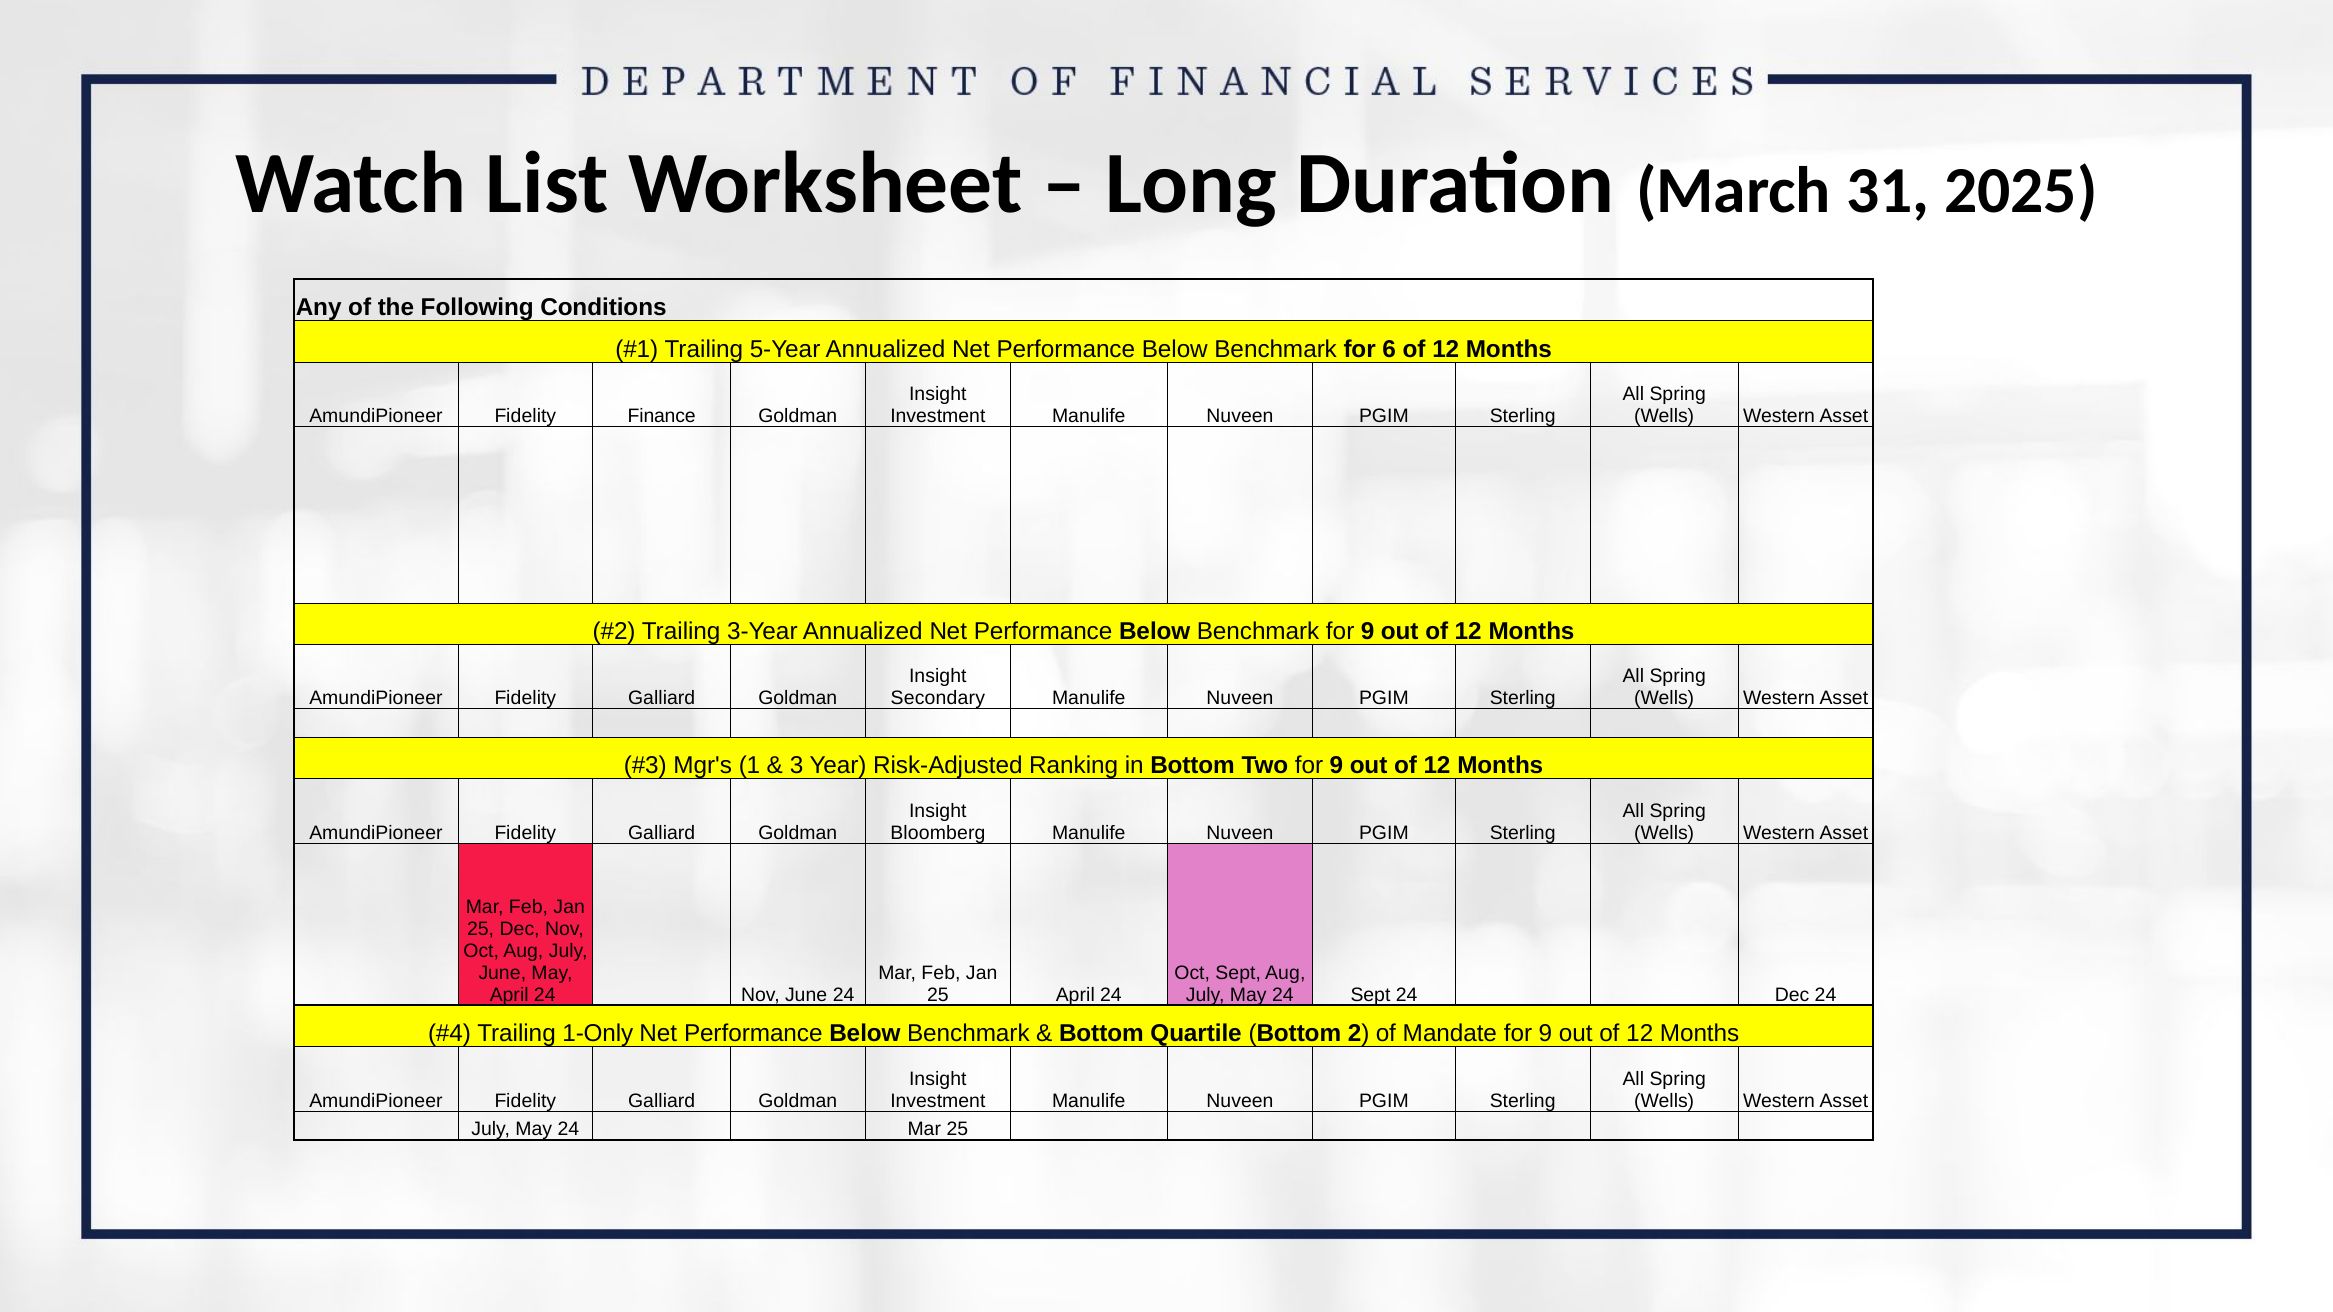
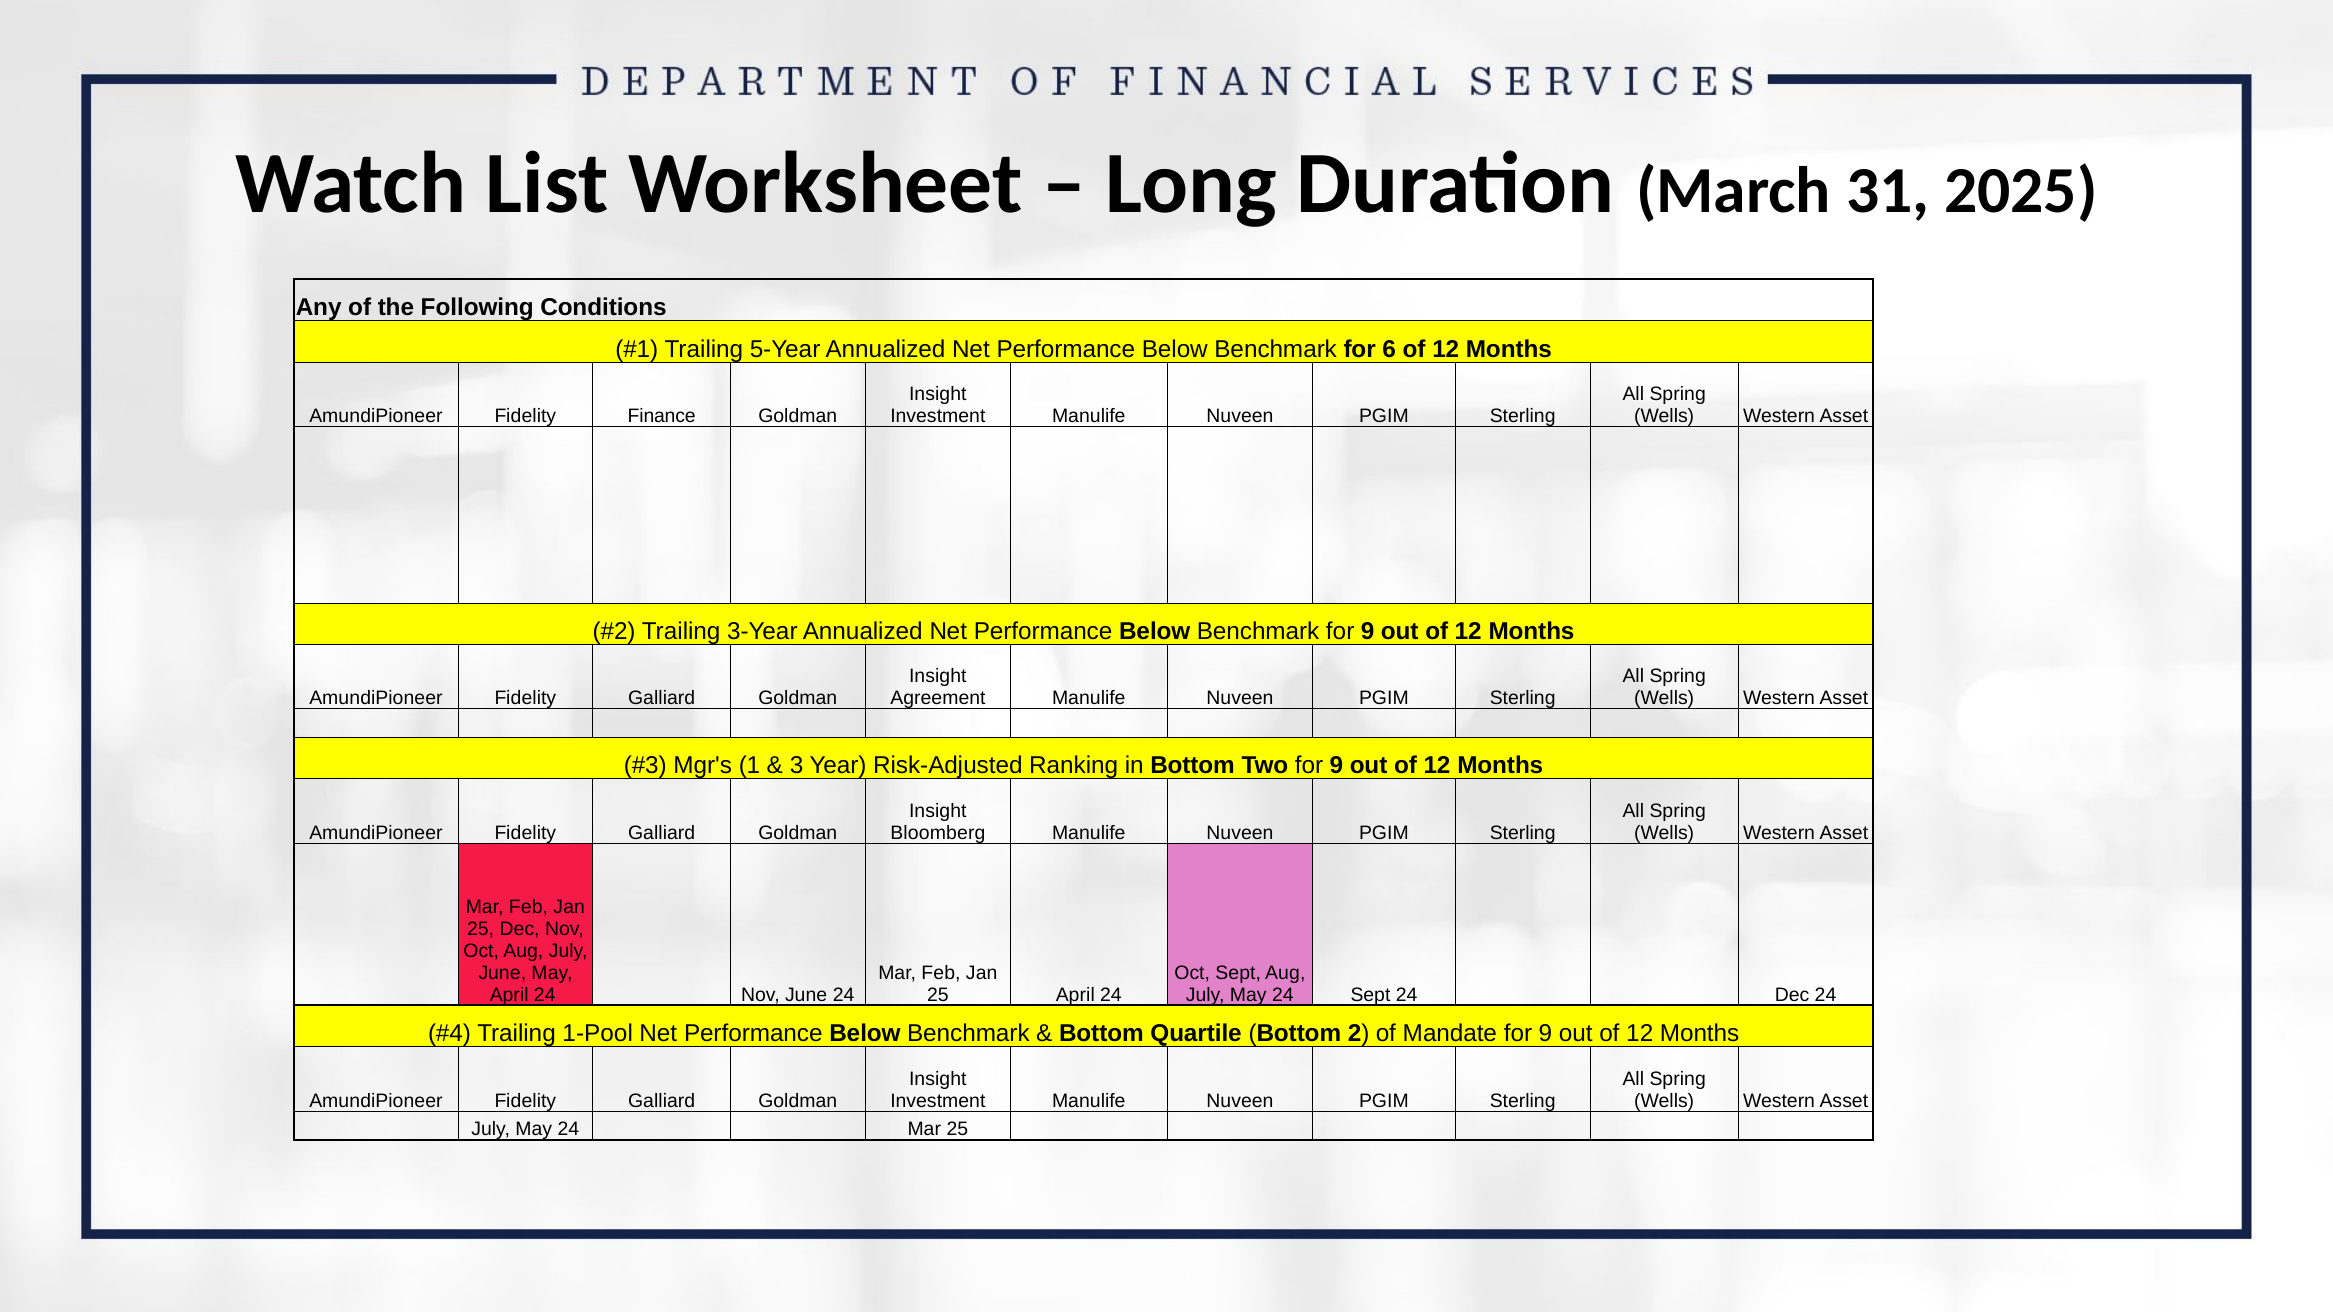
Secondary: Secondary -> Agreement (938, 698)
1-Only: 1-Only -> 1-Pool (598, 1034)
